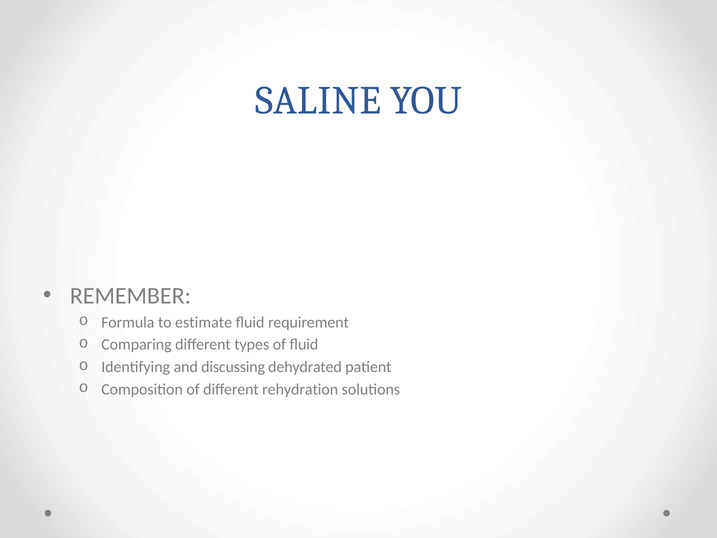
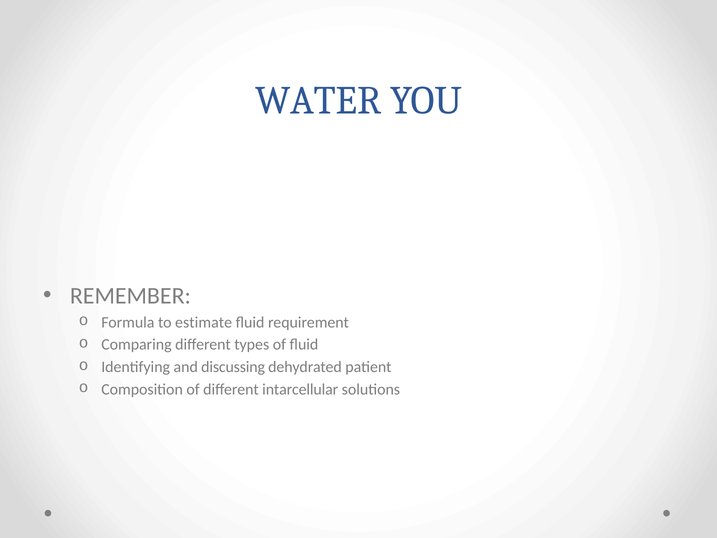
SALINE: SALINE -> WATER (318, 101)
rehydration: rehydration -> intarcellular (300, 389)
